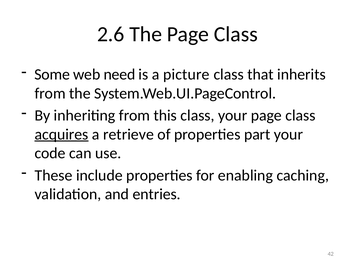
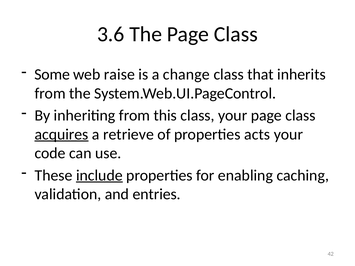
2.6: 2.6 -> 3.6 (111, 34)
need: need -> raise (119, 74)
picture: picture -> change (186, 74)
part: part -> acts (257, 134)
include underline: none -> present (99, 175)
